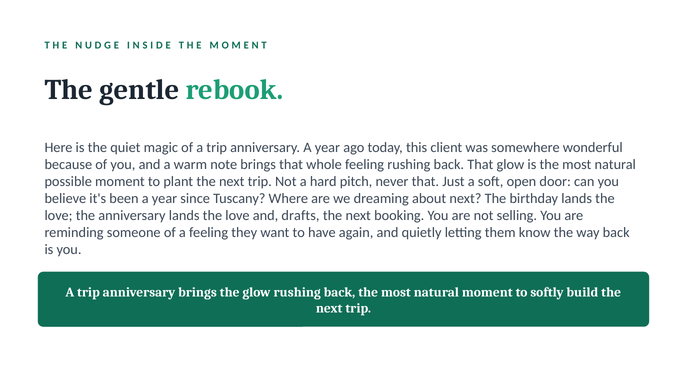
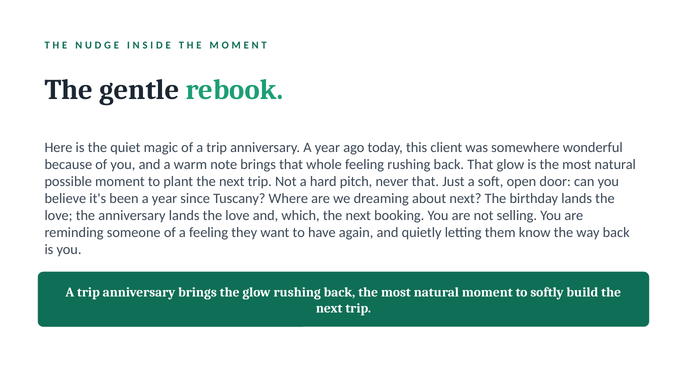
drafts: drafts -> which (301, 215)
